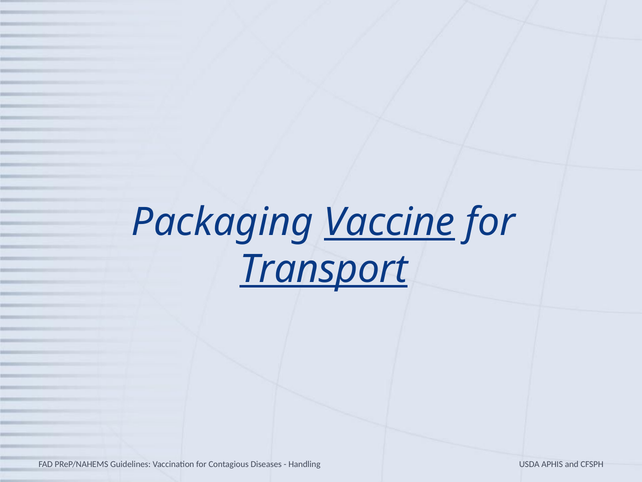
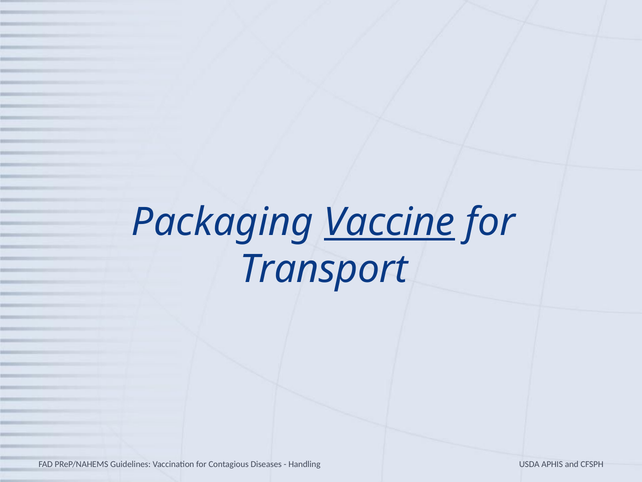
Transport underline: present -> none (324, 269)
